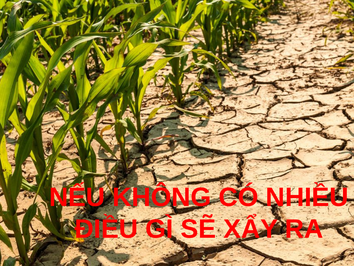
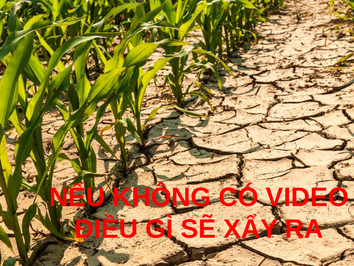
NHIỀU: NHIỀU -> VIDEO (307, 197)
